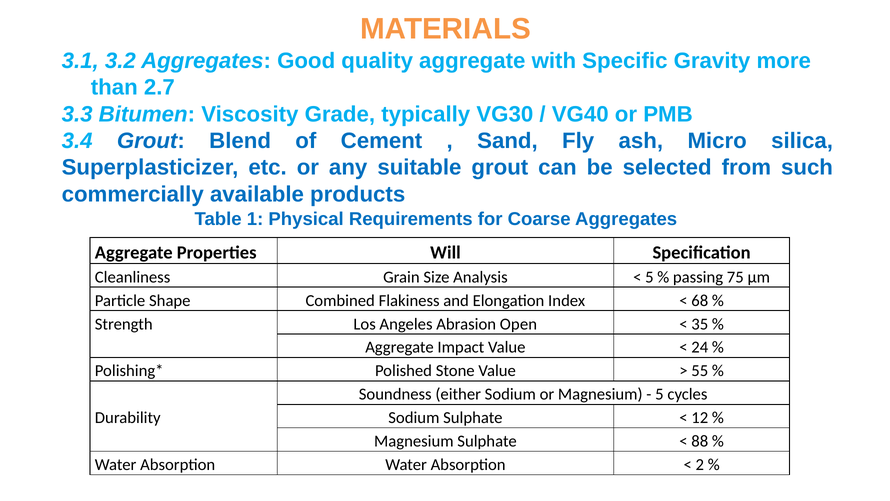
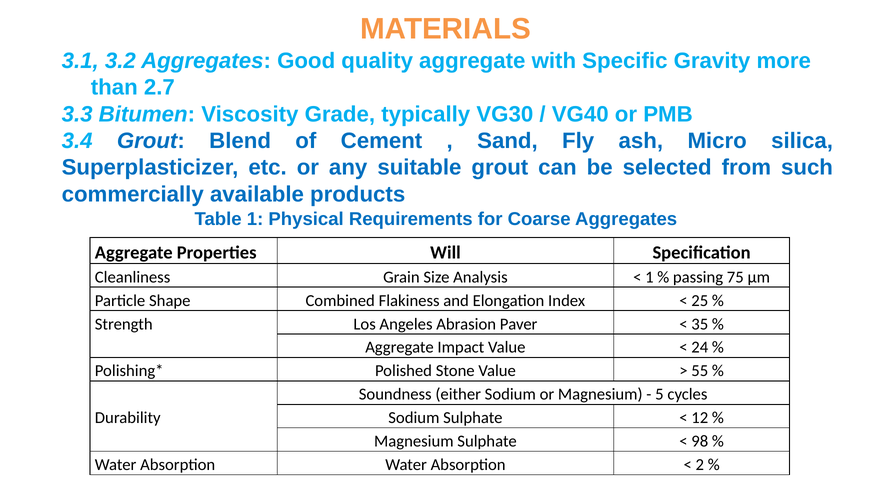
5: 5 -> 1 (649, 277)
68: 68 -> 25 (700, 300)
Open: Open -> Paver (519, 324)
88: 88 -> 98 (700, 441)
